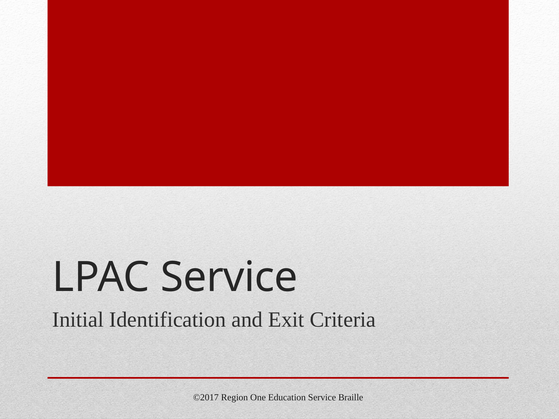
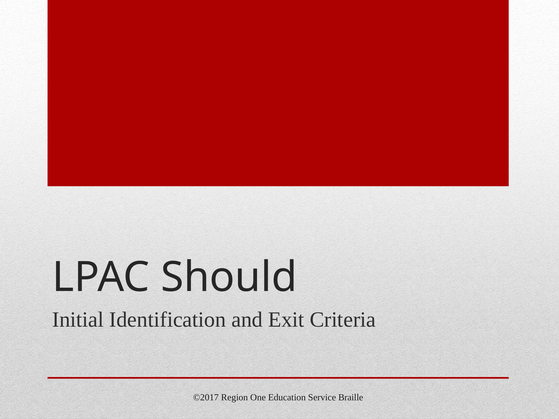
LPAC Service: Service -> Should (229, 277)
